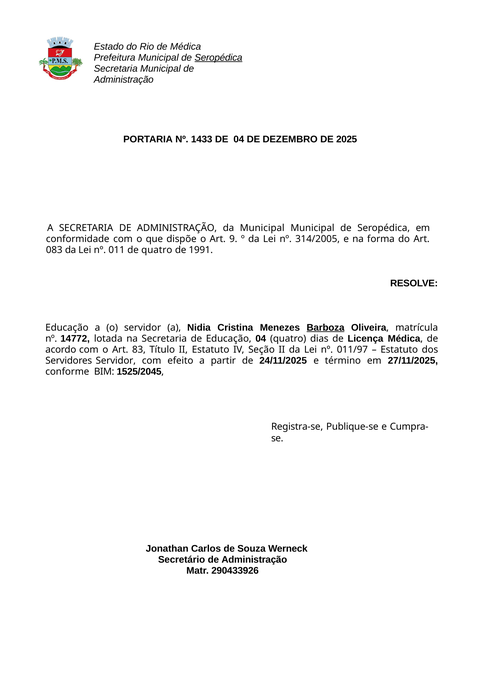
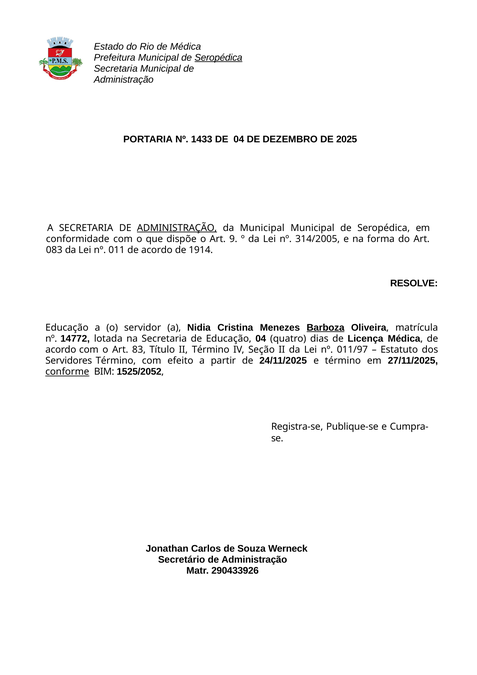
ADMINISTRAÇÃO underline: none -> present (177, 228)
011 de quatro: quatro -> acordo (157, 250)
1991: 1991 -> 1914 (201, 250)
II Estatuto: Estatuto -> Término (211, 350)
Servidores Servidor: Servidor -> Término (116, 361)
conforme underline: none -> present (67, 372)
1525/2045: 1525/2045 -> 1525/2052 (139, 372)
